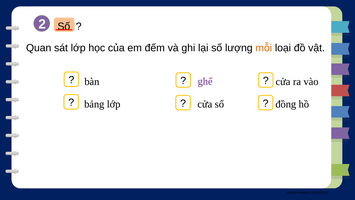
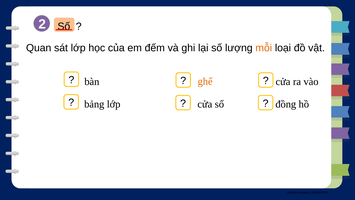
ghế colour: purple -> orange (205, 81)
